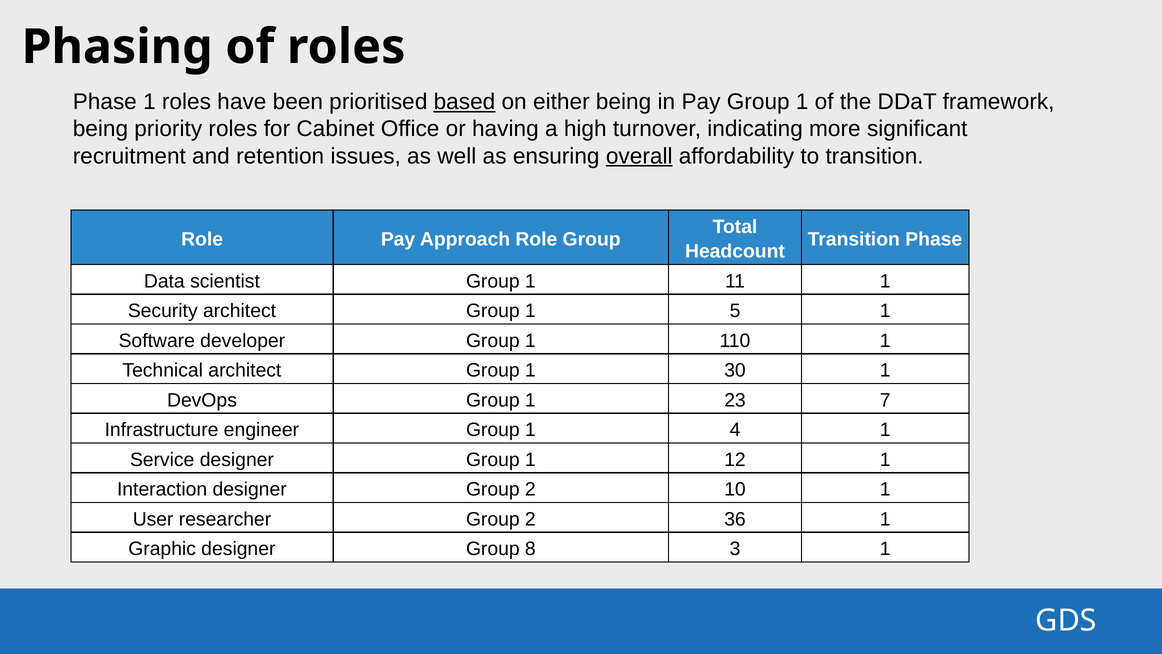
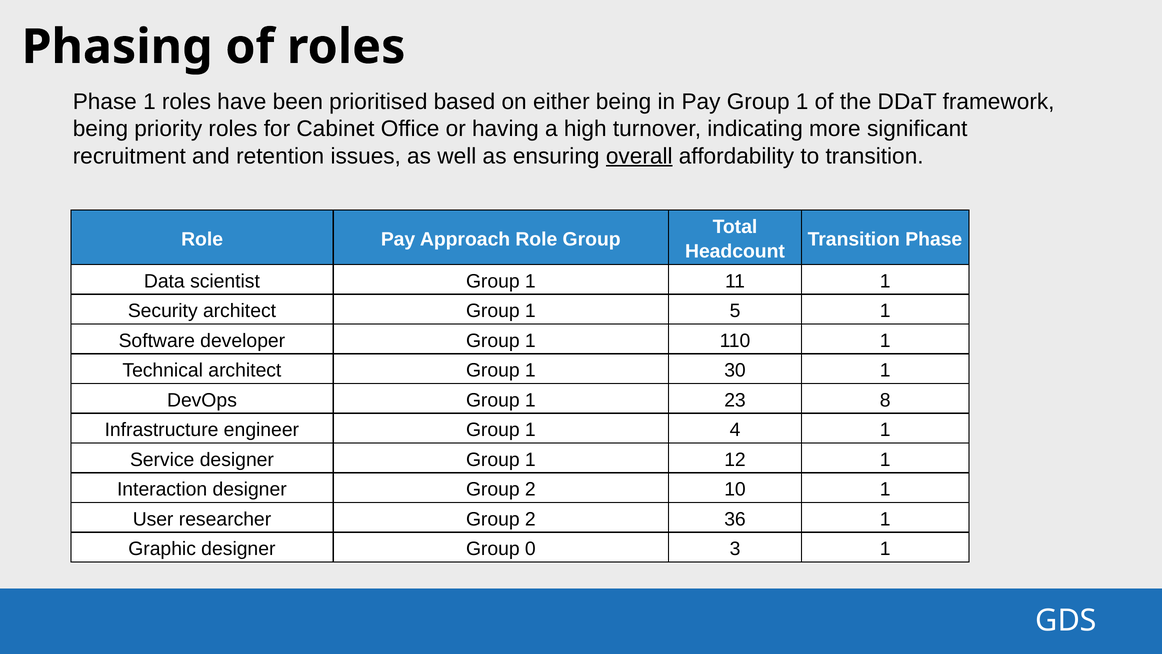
based underline: present -> none (464, 102)
7: 7 -> 8 (885, 400)
8: 8 -> 0 (530, 549)
